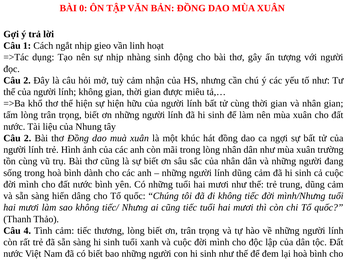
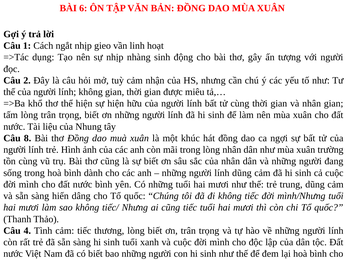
0: 0 -> 6 (83, 8)
2: 2 -> 8 (28, 138)
